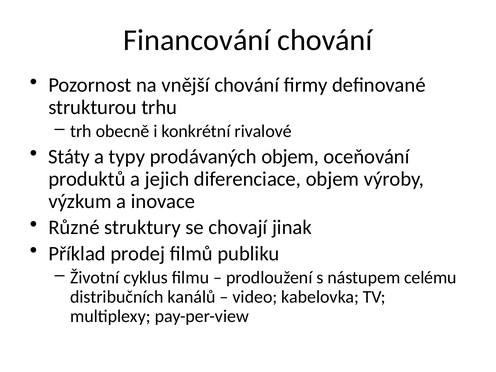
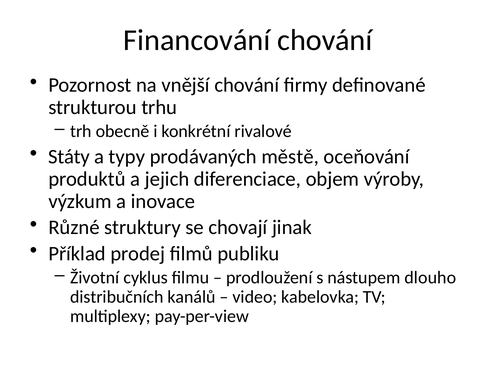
prodávaných objem: objem -> městě (290, 157)
celému: celému -> dlouho (430, 278)
